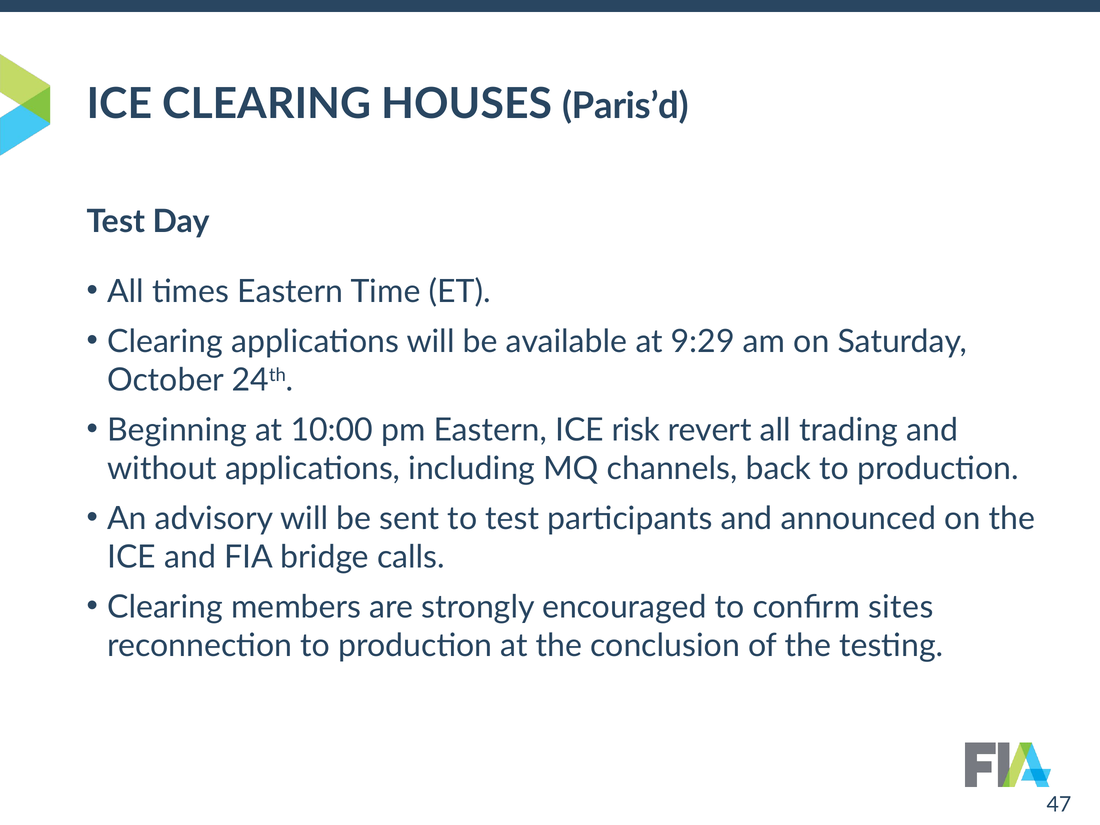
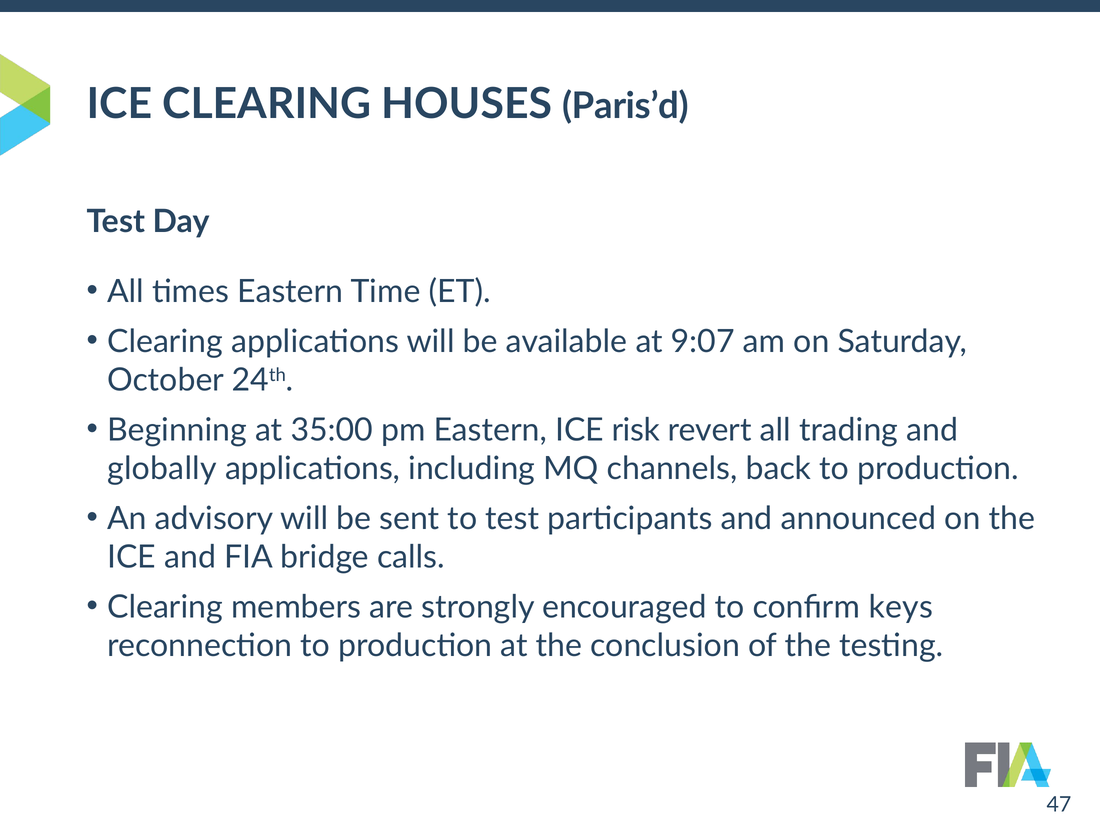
9:29: 9:29 -> 9:07 (703, 341)
10:00: 10:00 -> 35:00 (332, 430)
without: without -> globally (162, 468)
sites: sites -> keys (901, 607)
